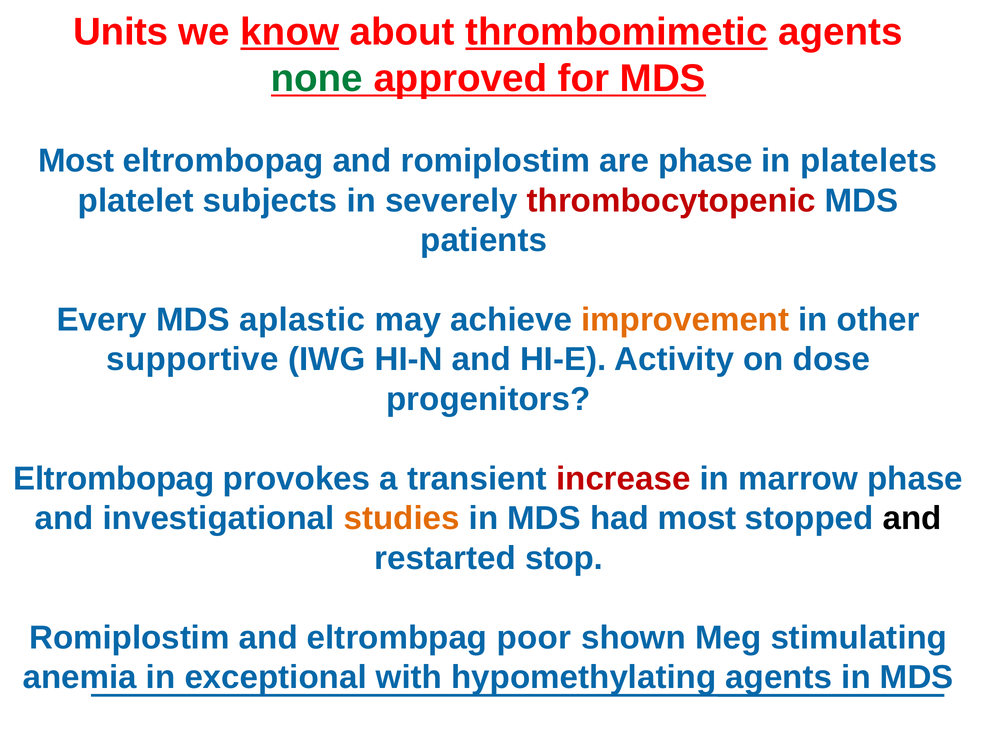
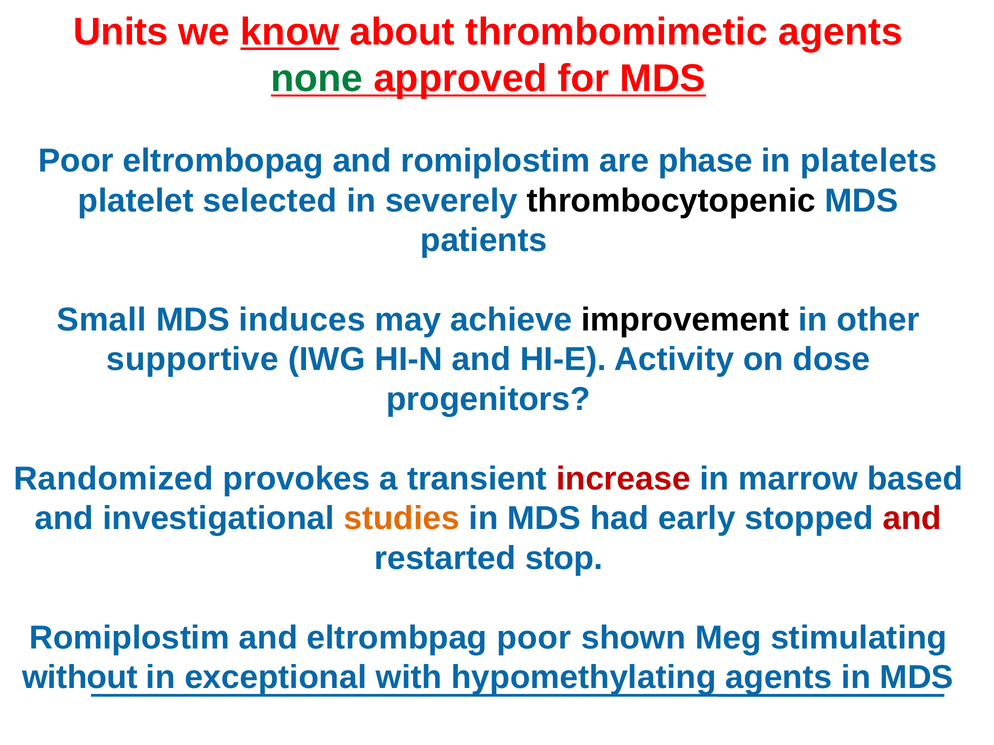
thrombomimetic underline: present -> none (617, 32)
Most: Most -> Poor (76, 161)
subjects: subjects -> selected (270, 201)
thrombocytopenic colour: red -> black (671, 201)
Every: Every -> Small (102, 320)
aplastic: aplastic -> induces (302, 320)
improvement colour: orange -> black (685, 320)
Eltrombopag: Eltrombopag -> Randomized (113, 479)
marrow phase: phase -> based (915, 479)
had most: most -> early (697, 519)
and colour: black -> red (912, 519)
anemia: anemia -> without (80, 678)
